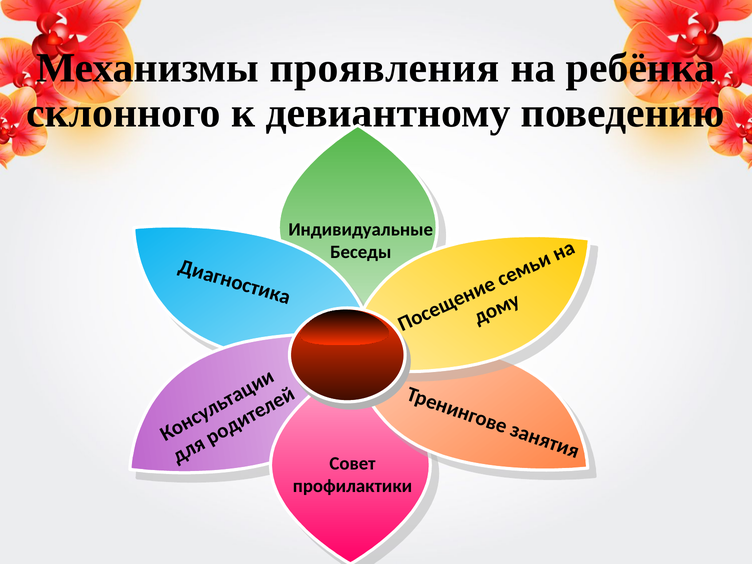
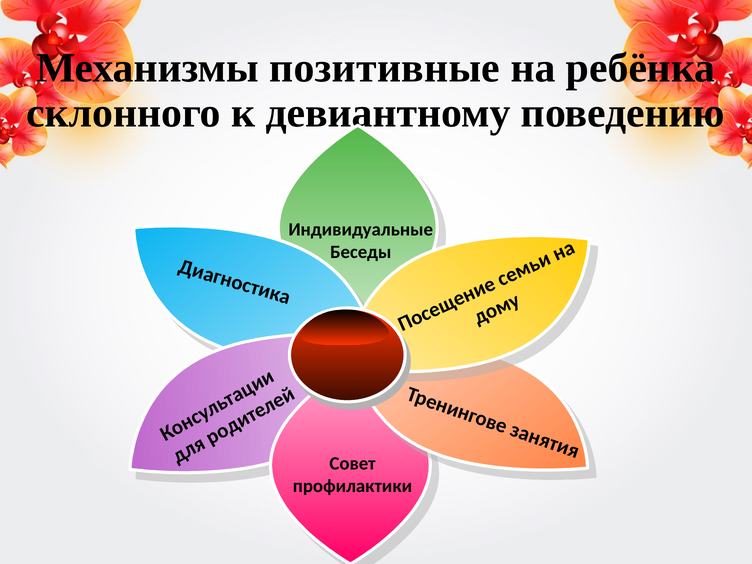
проявления: проявления -> позитивные (385, 68)
